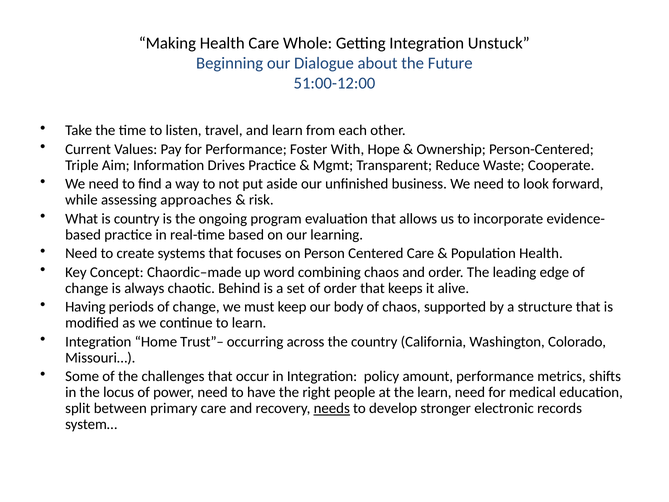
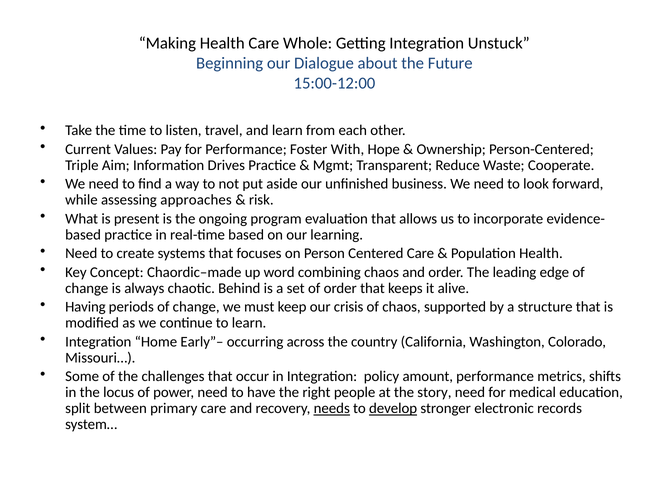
51:00-12:00: 51:00-12:00 -> 15:00-12:00 (334, 83)
is country: country -> present (137, 219)
body: body -> crisis (349, 307)
Trust”–: Trust”– -> Early”– (202, 341)
the learn: learn -> story (434, 392)
develop underline: none -> present (393, 408)
